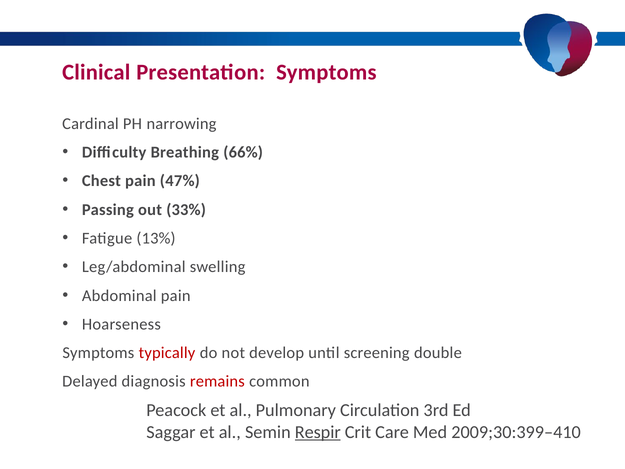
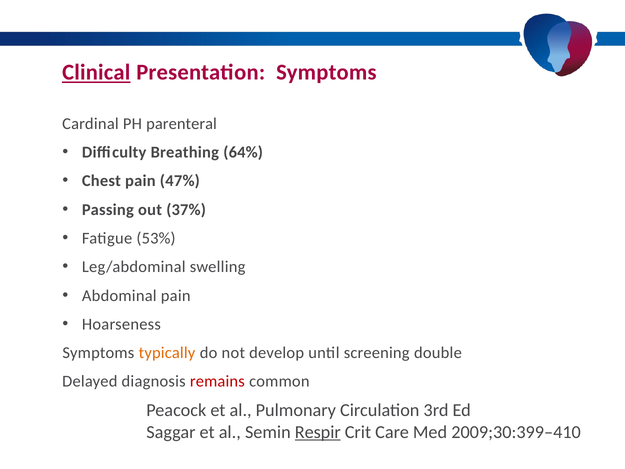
Clinical underline: none -> present (96, 72)
narrowing: narrowing -> parenteral (182, 124)
66%: 66% -> 64% (243, 152)
33%: 33% -> 37% (186, 209)
13%: 13% -> 53% (156, 238)
typically colour: red -> orange (167, 353)
